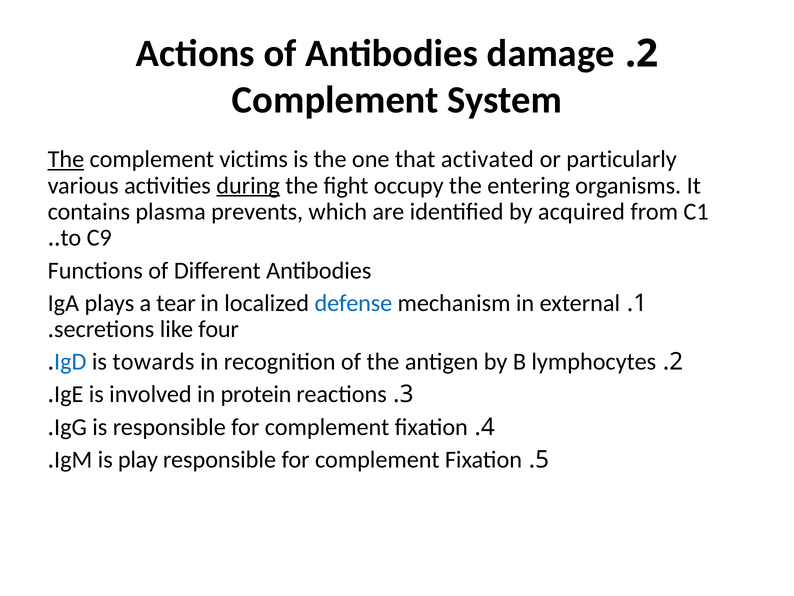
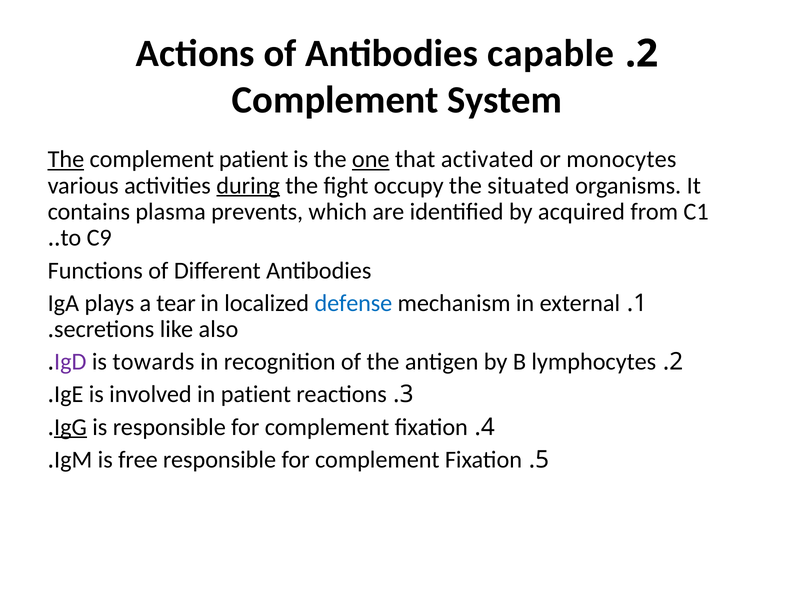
damage: damage -> capable (551, 54)
complement victims: victims -> patient (254, 159)
one underline: none -> present (371, 159)
particularly: particularly -> monocytes (621, 159)
entering: entering -> situated (528, 185)
four: four -> also (218, 329)
IgD colour: blue -> purple (70, 362)
in protein: protein -> patient (256, 394)
IgG underline: none -> present (70, 427)
play: play -> free (138, 459)
